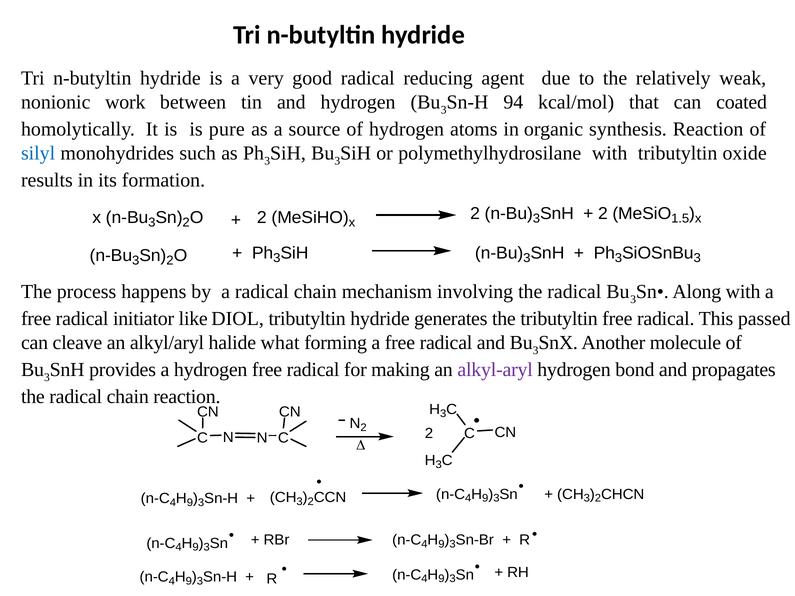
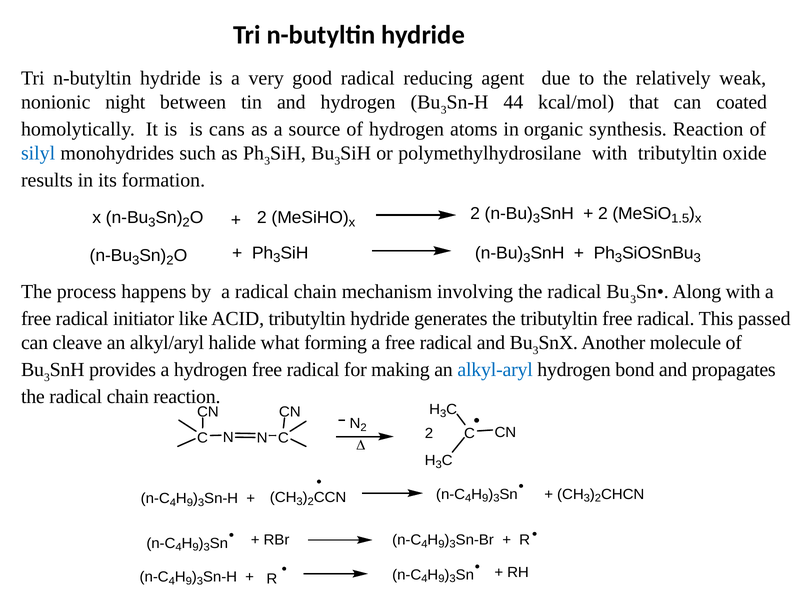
work: work -> night (125, 102)
94: 94 -> 44 (513, 102)
pure: pure -> cans (227, 129)
DIOL: DIOL -> ACID (238, 319)
alkyl-aryl colour: purple -> blue (495, 370)
